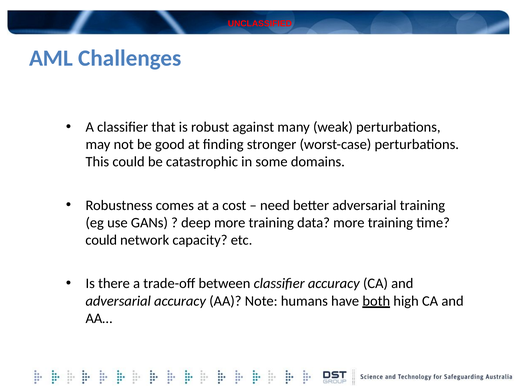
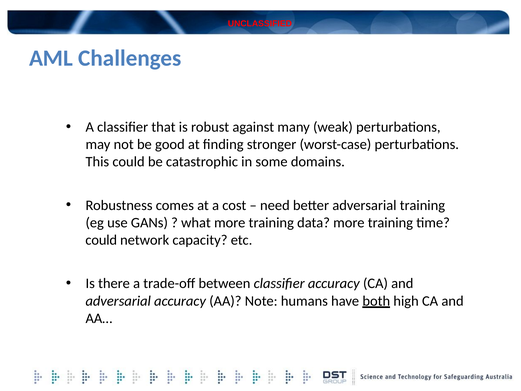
deep: deep -> what (196, 223)
